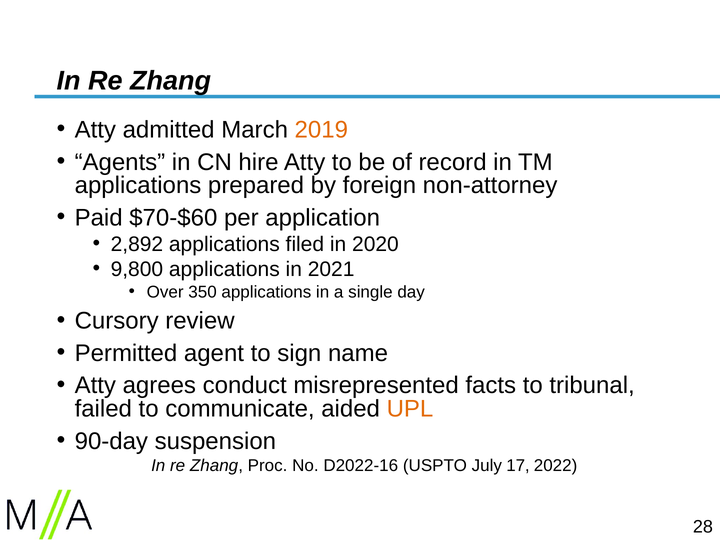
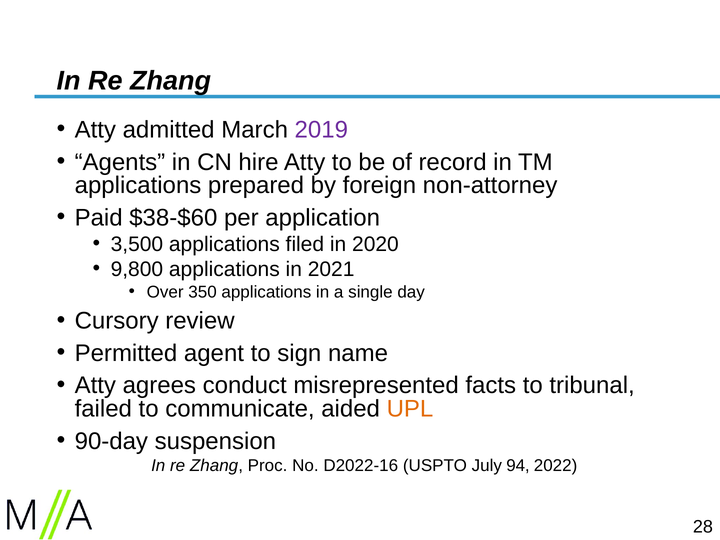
2019 colour: orange -> purple (321, 130)
$70-$60: $70-$60 -> $38-$60 (173, 218)
2,892: 2,892 -> 3,500 (137, 244)
17: 17 -> 94 (518, 466)
